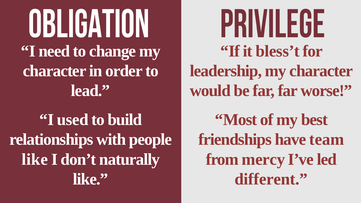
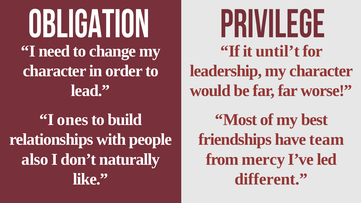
bless’t: bless’t -> until’t (278, 51)
used: used -> ones (73, 120)
like: like -> also (35, 159)
